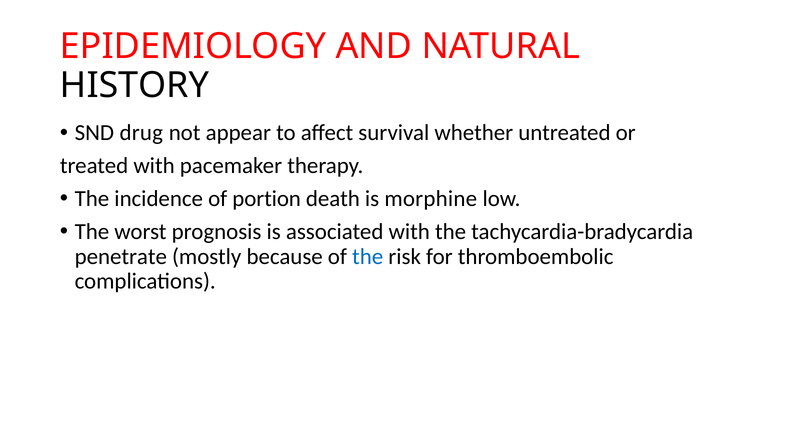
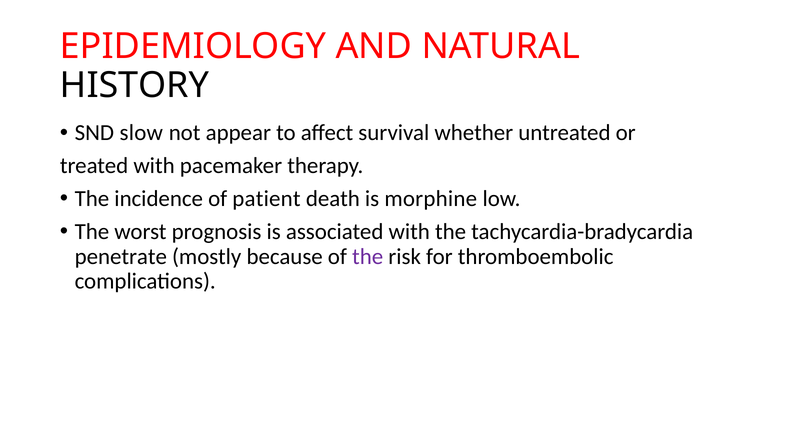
drug: drug -> slow (141, 133)
portion: portion -> patient (266, 199)
the colour: blue -> purple (368, 257)
